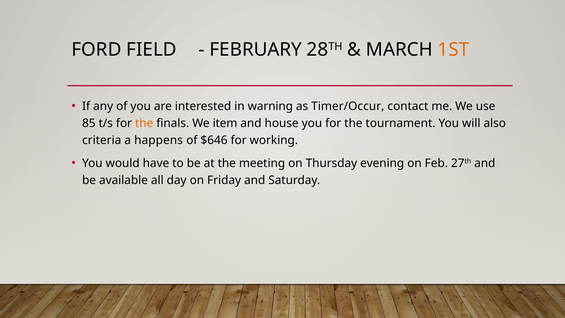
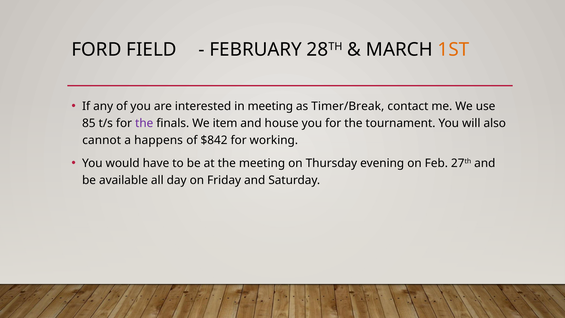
in warning: warning -> meeting (270, 106)
Timer/Occur: Timer/Occur -> Timer/Break (348, 106)
the colour: orange -> purple (144, 123)
criteria: criteria -> cannot (102, 140)
$646: $646 -> $842 (214, 140)
